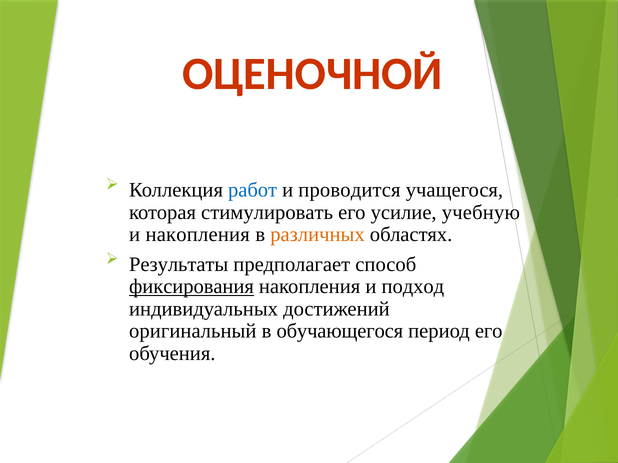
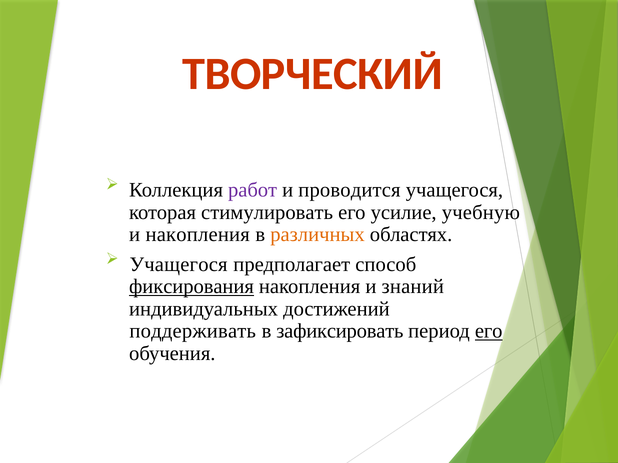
ОЦЕНОЧНОЙ: ОЦЕНОЧНОЙ -> ТВОРЧЕСКИЙ (312, 74)
работ colour: blue -> purple (253, 190)
Результаты: Результаты -> Учащегося (179, 265)
подход: подход -> знаний (413, 287)
оригинальный: оригинальный -> поддерживать (193, 331)
обучающегося: обучающегося -> зафиксировать (340, 331)
его underline: none -> present (489, 331)
